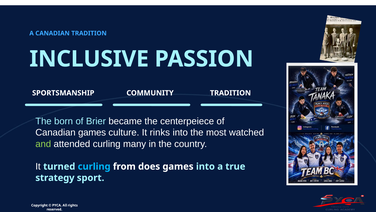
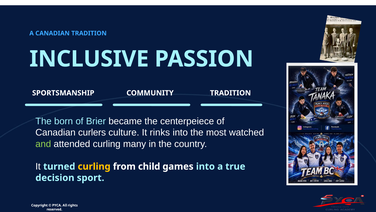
Canadian games: games -> curlers (92, 132)
curling colour: light blue -> yellow (94, 166)
does: does -> child (149, 166)
strategy: strategy -> decision (55, 177)
